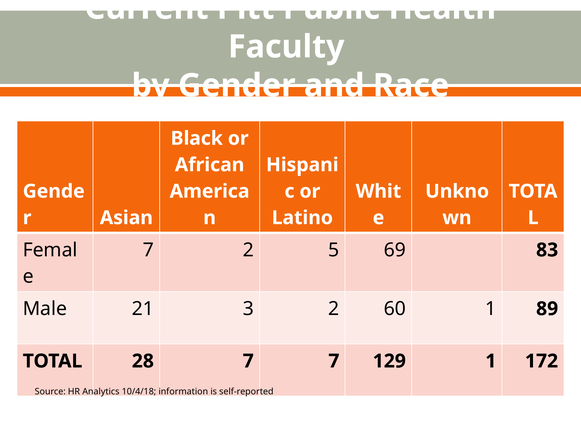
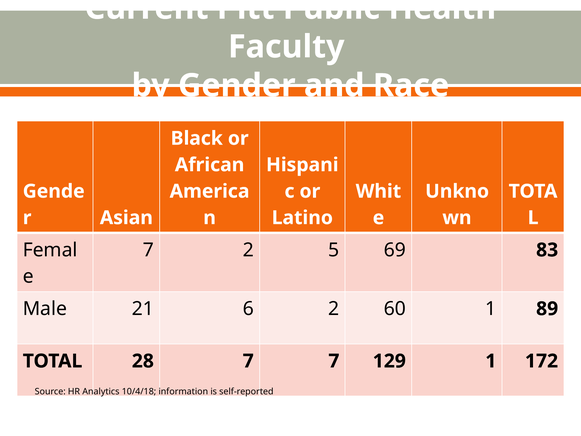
3: 3 -> 6 (248, 309)
